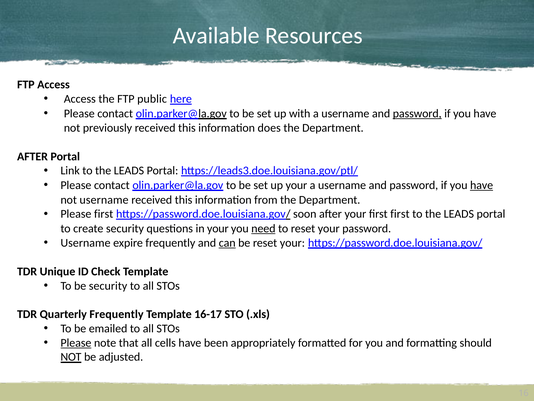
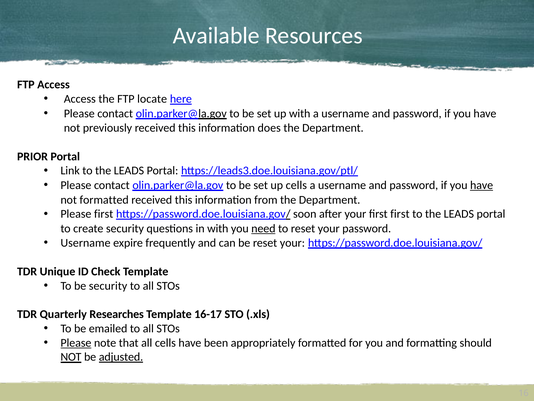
public: public -> locate (152, 99)
password underline: present -> none (417, 113)
AFTER: AFTER -> PRIOR (32, 156)
up your: your -> cells (296, 185)
not username: username -> formatted (104, 200)
in your: your -> with (218, 228)
can underline: present -> none (227, 242)
Quarterly Frequently: Frequently -> Researches (117, 314)
adjusted underline: none -> present (121, 357)
